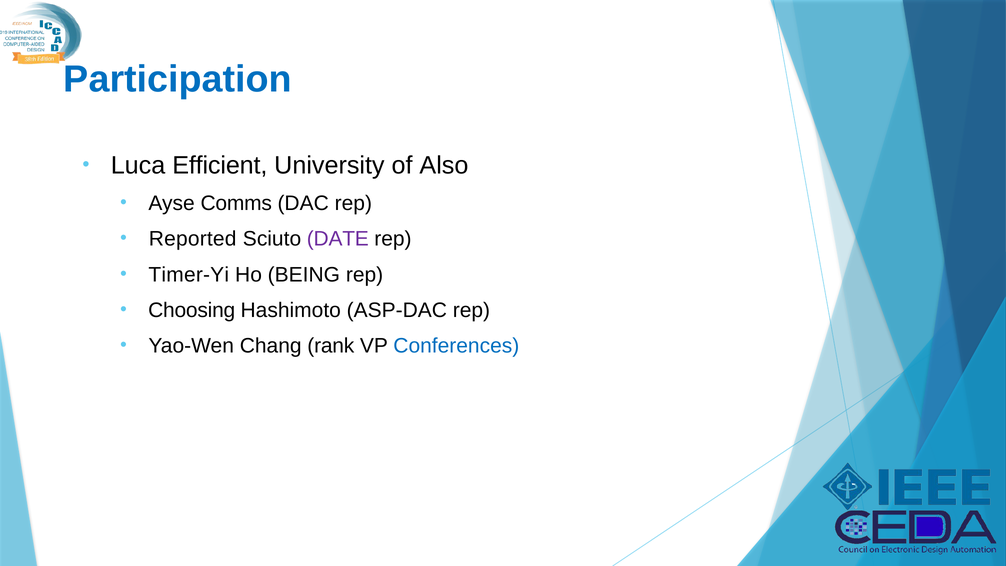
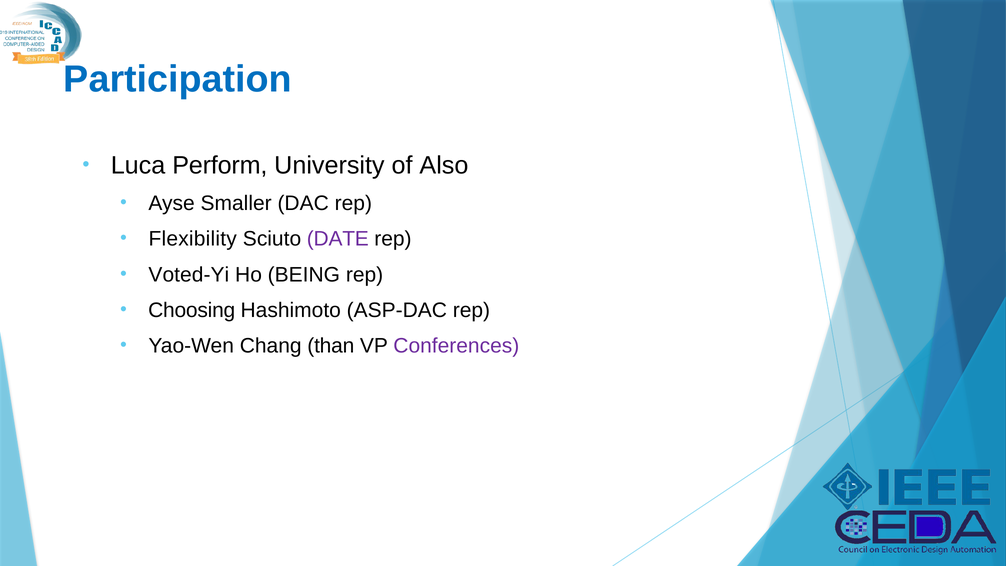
Efficient: Efficient -> Perform (220, 165)
Comms: Comms -> Smaller (236, 203)
Reported: Reported -> Flexibility (193, 239)
Timer-Yi: Timer-Yi -> Voted-Yi (189, 275)
rank: rank -> than (331, 346)
Conferences colour: blue -> purple (456, 346)
